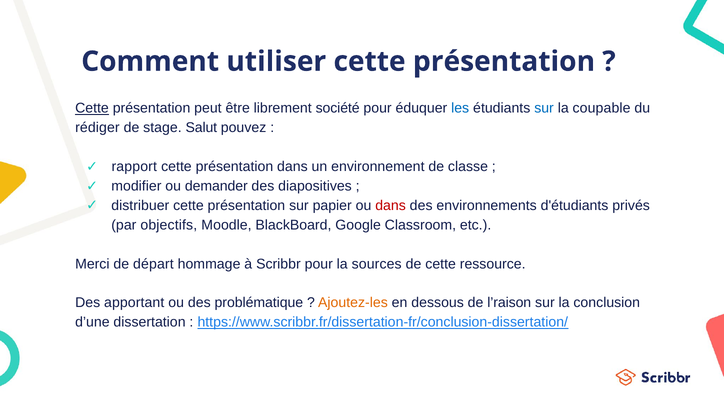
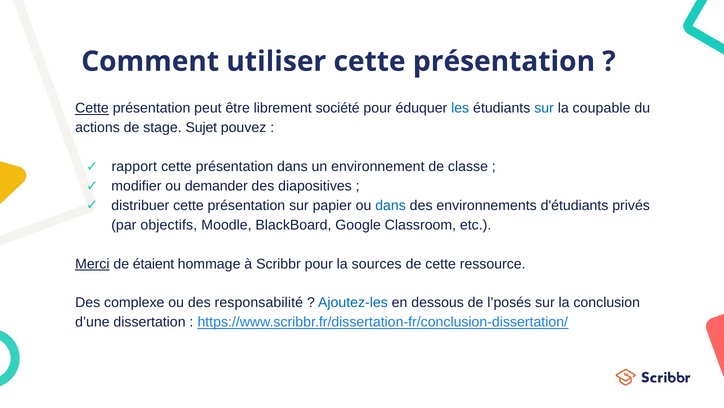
rédiger: rédiger -> actions (97, 127)
Salut: Salut -> Sujet (201, 127)
dans colour: red -> blue (391, 205)
Merci underline: none -> present (92, 263)
départ: départ -> étaient (154, 263)
apportant: apportant -> complexe (134, 302)
problématique: problématique -> responsabilité (259, 302)
Ajoutez-les colour: orange -> blue (353, 302)
l’raison: l’raison -> l’posés (509, 302)
